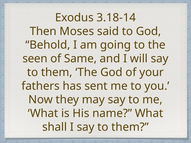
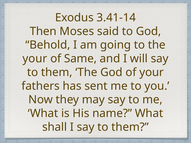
3.18-14: 3.18-14 -> 3.41-14 (116, 18)
seen: seen -> your (35, 59)
